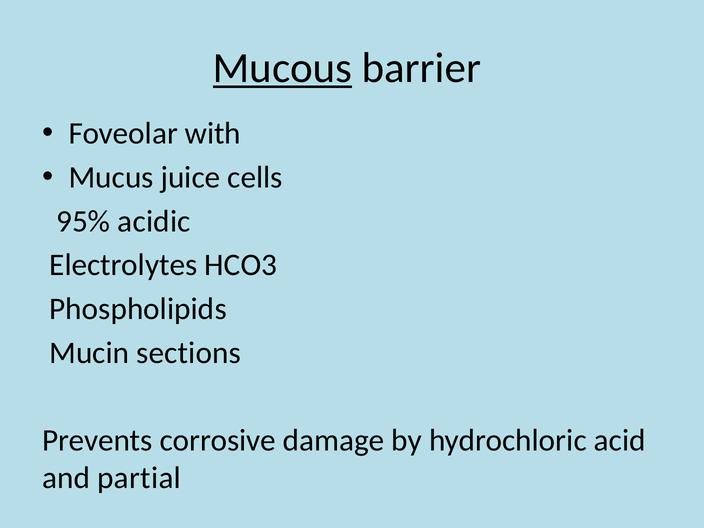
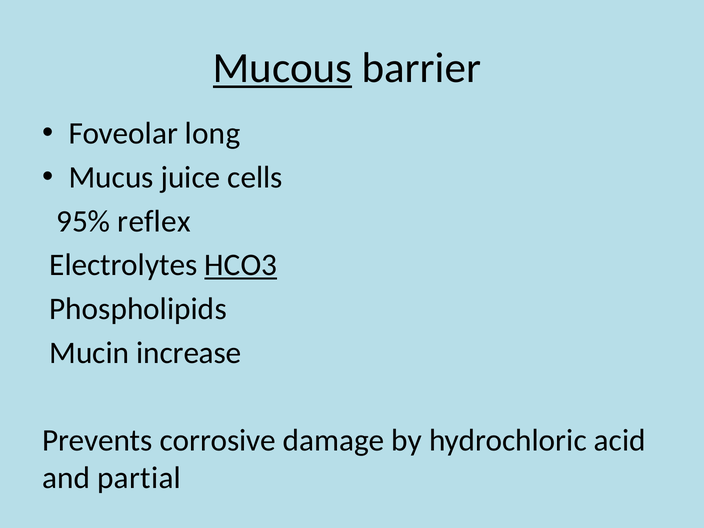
with: with -> long (213, 134)
acidic: acidic -> reflex (154, 221)
HCO3 underline: none -> present (241, 265)
sections: sections -> increase (189, 353)
